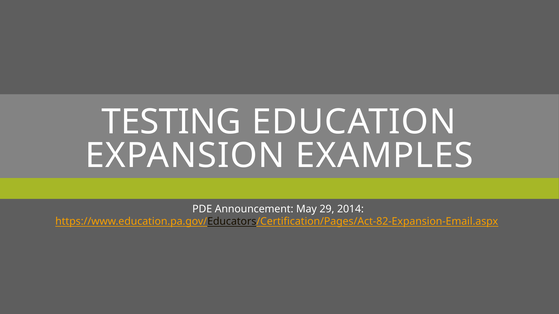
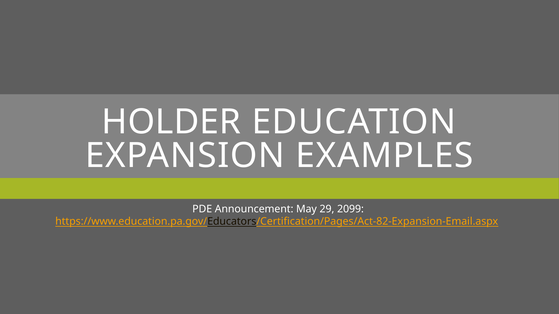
TESTING: TESTING -> HOLDER (171, 122)
2014: 2014 -> 2099 (350, 209)
